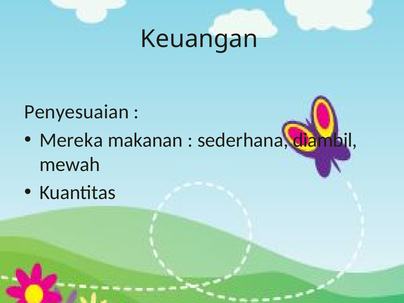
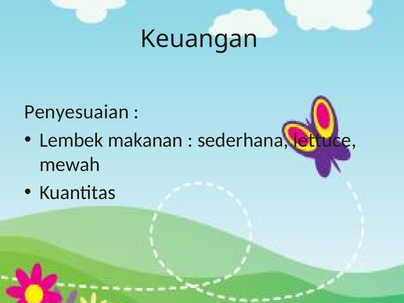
Mereka: Mereka -> Lembek (71, 140)
diambil: diambil -> lettuce (325, 140)
